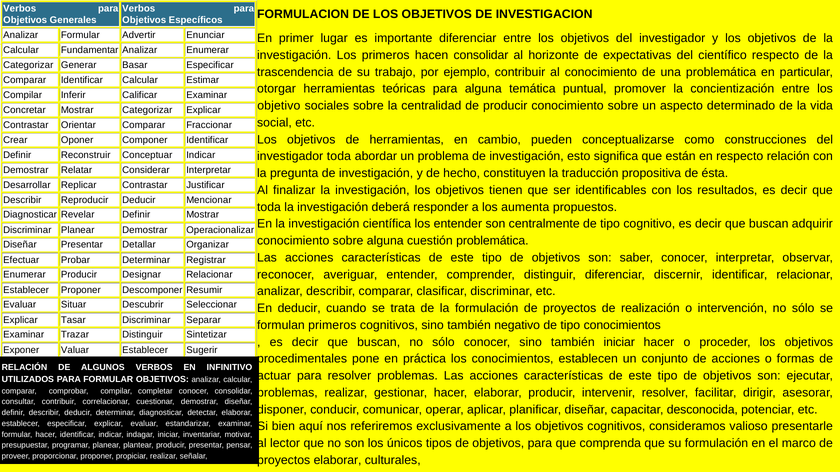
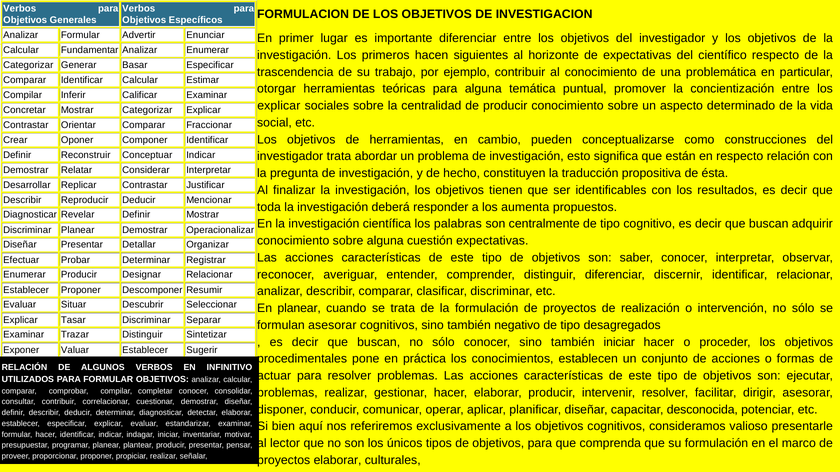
hacen consolidar: consolidar -> siguientes (481, 55)
objetivo: objetivo -> explicar (279, 106)
investigador toda: toda -> trata (339, 157)
los entender: entender -> palabras (458, 224)
cuestión problemática: problemática -> expectativas (492, 241)
En deducir: deducir -> planear (299, 309)
formulan primeros: primeros -> asesorar (332, 325)
tipo conocimientos: conocimientos -> desagregados (622, 325)
